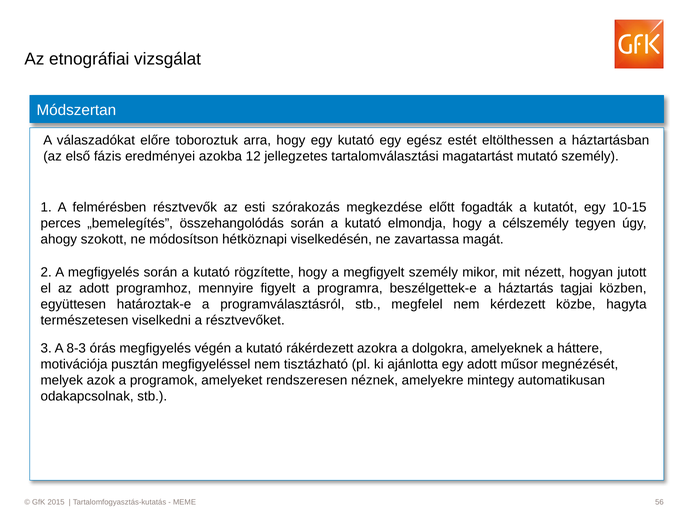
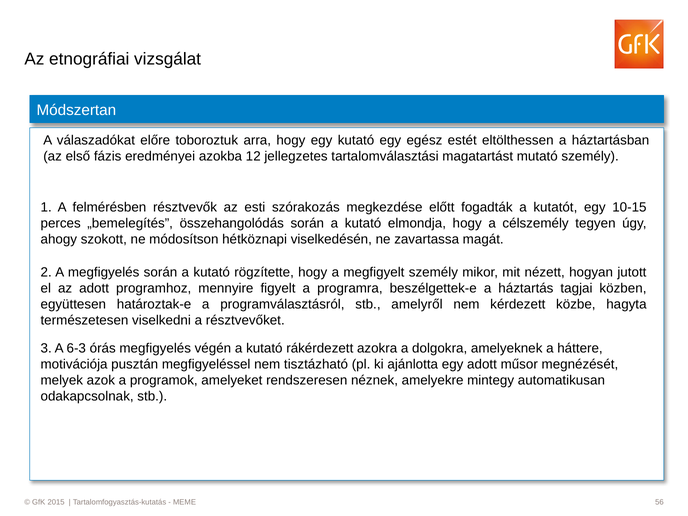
megfelel: megfelel -> amelyről (417, 304)
8-3: 8-3 -> 6-3 (76, 348)
